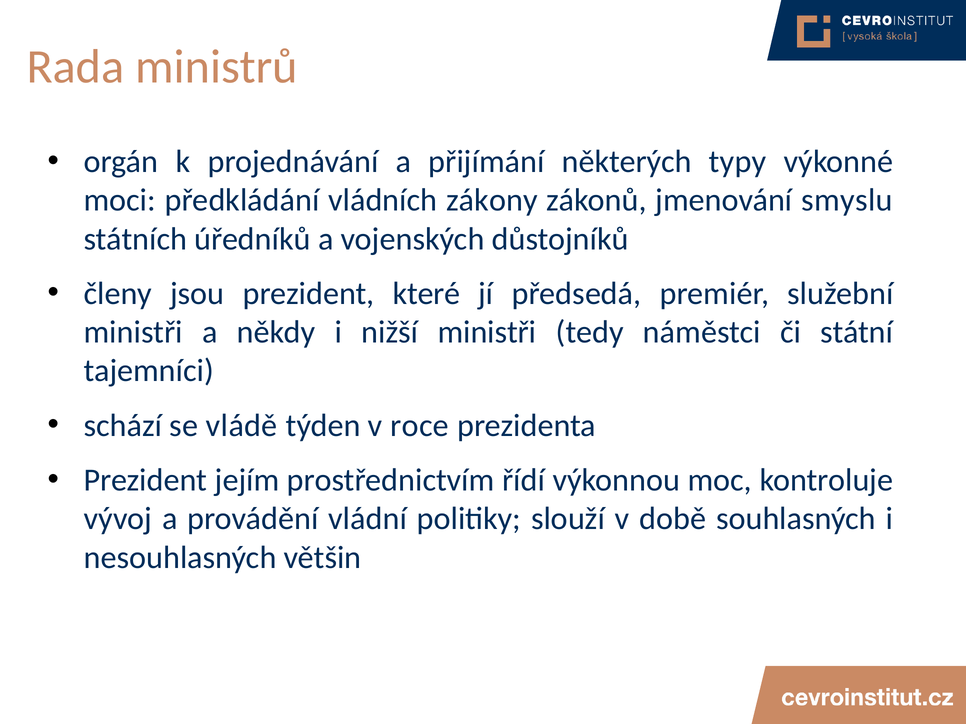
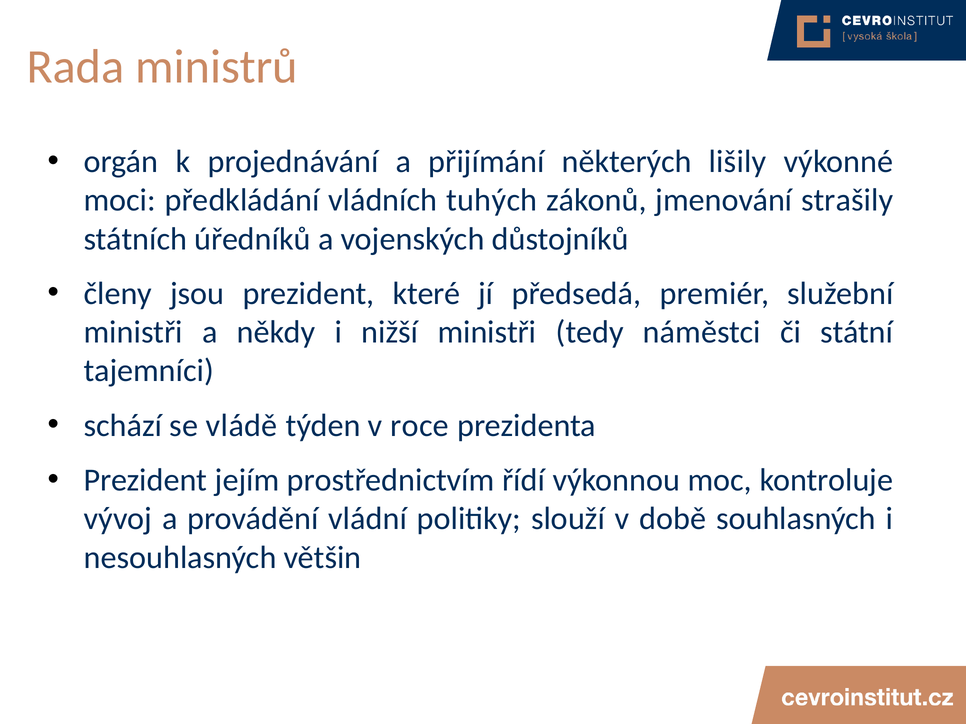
typy: typy -> lišily (738, 162)
zákony: zákony -> tuhých (492, 200)
smyslu: smyslu -> strašily (847, 200)
